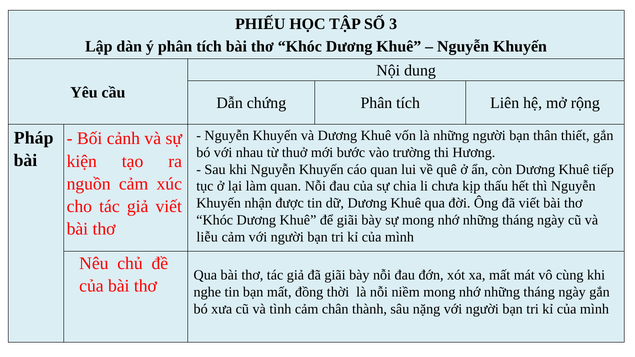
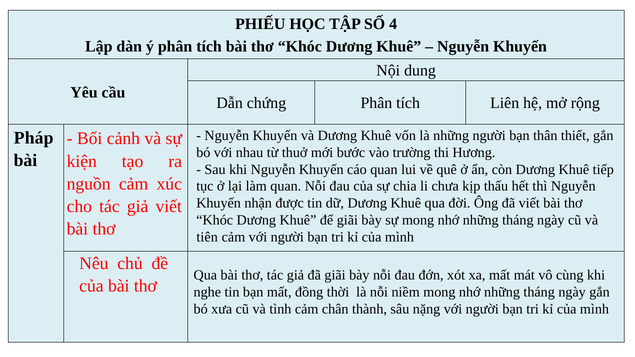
3: 3 -> 4 (393, 24)
liễu: liễu -> tiên (207, 237)
